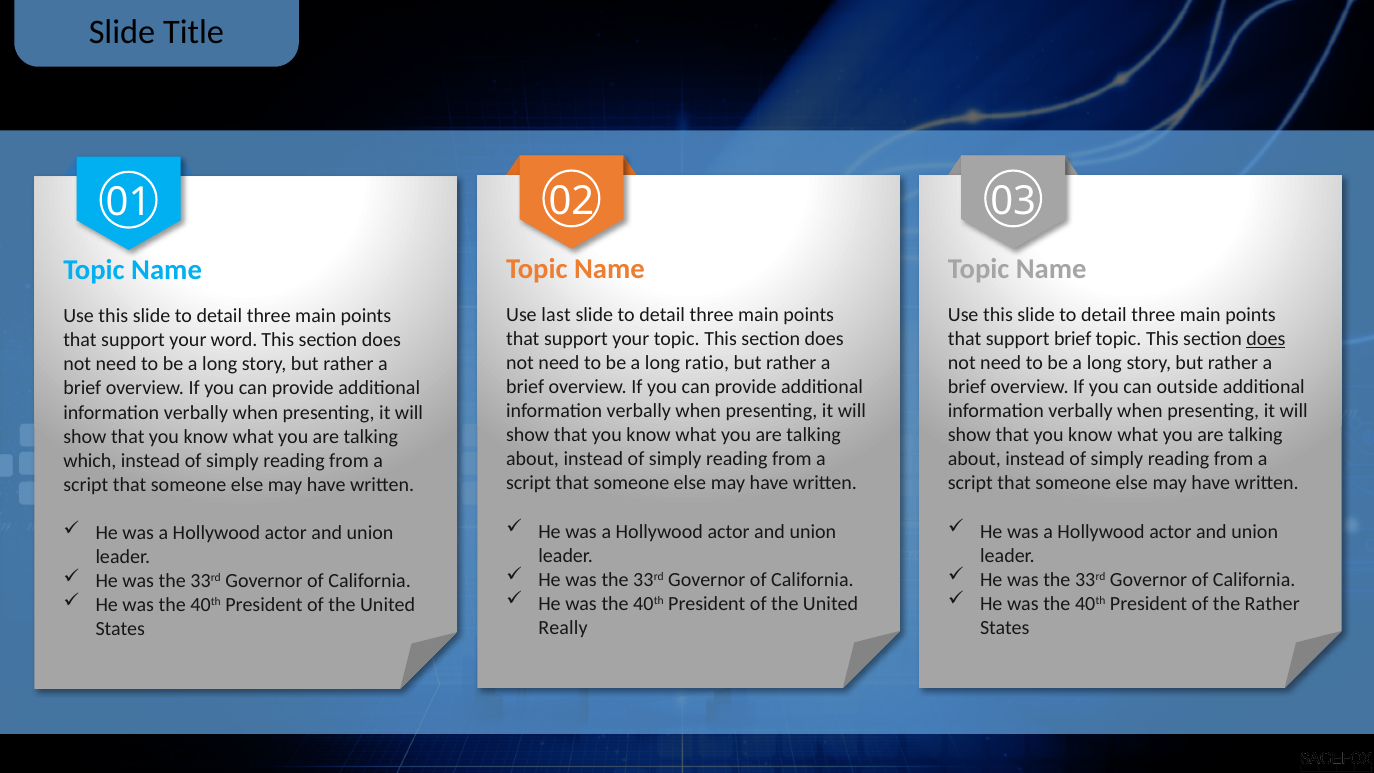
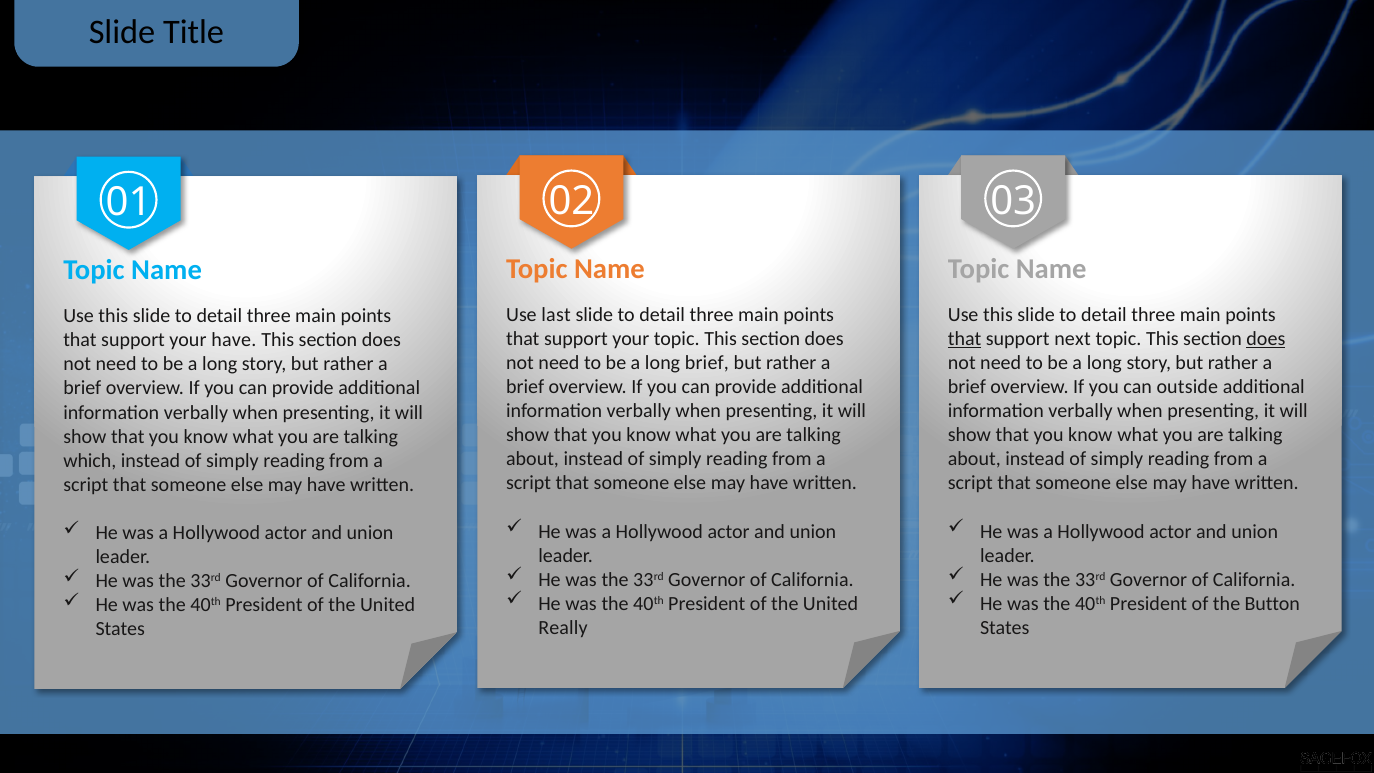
that underline: none -> present (965, 339)
support brief: brief -> next (1072, 339)
your word: word -> have (234, 340)
long ratio: ratio -> brief (707, 363)
the Rather: Rather -> Button (1272, 604)
